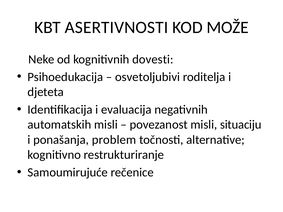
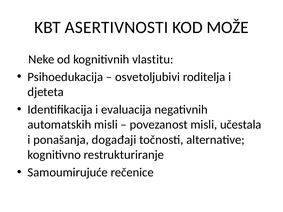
dovesti: dovesti -> vlastitu (153, 59)
situaciju: situaciju -> učestala (241, 125)
problem: problem -> događaji (114, 140)
